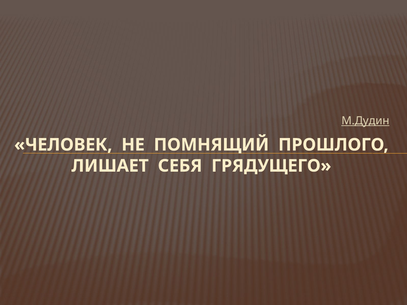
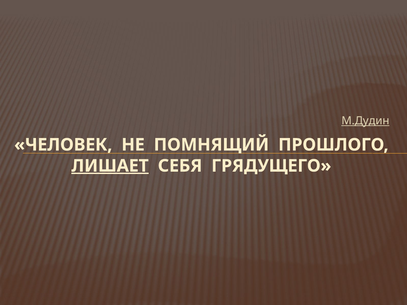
ЛИШАЕТ underline: none -> present (110, 166)
